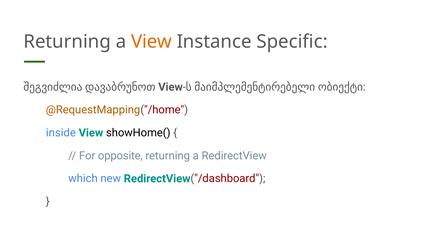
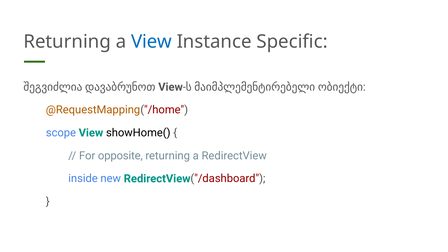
View colour: orange -> blue (152, 42)
inside: inside -> scope (61, 133)
which: which -> inside (83, 179)
